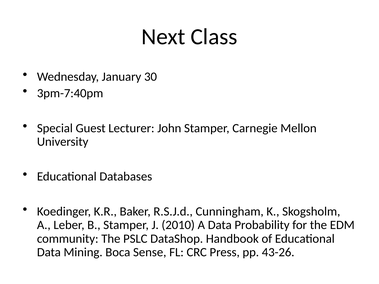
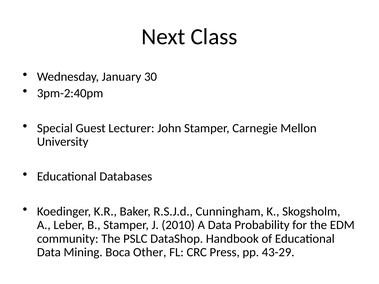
3pm-7:40pm: 3pm-7:40pm -> 3pm-2:40pm (70, 93)
Sense: Sense -> Other (150, 252)
43-26: 43-26 -> 43-29 (278, 252)
